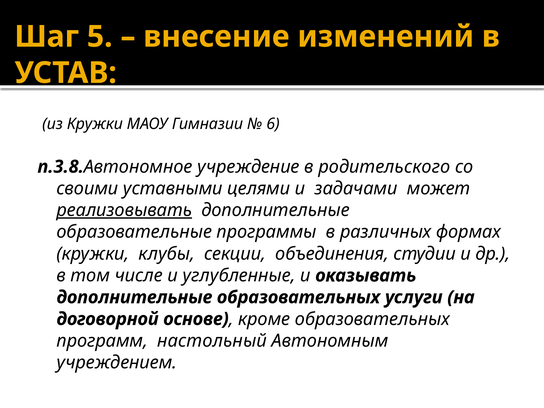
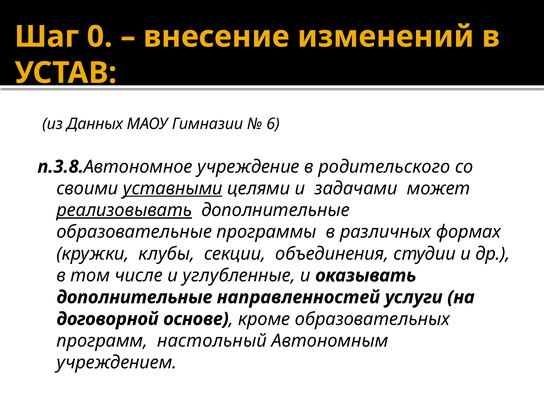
5: 5 -> 0 (100, 37)
из Кружки: Кружки -> Данных (95, 124)
уставными underline: none -> present (173, 188)
дополнительные образовательных: образовательных -> направленностей (298, 297)
